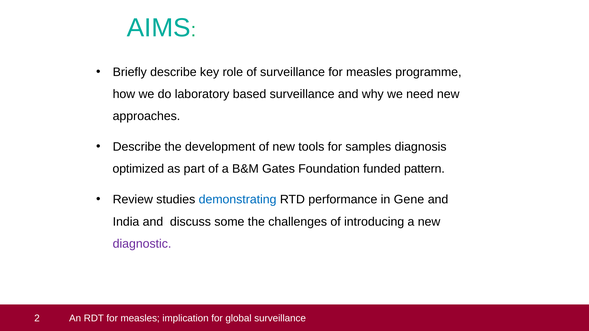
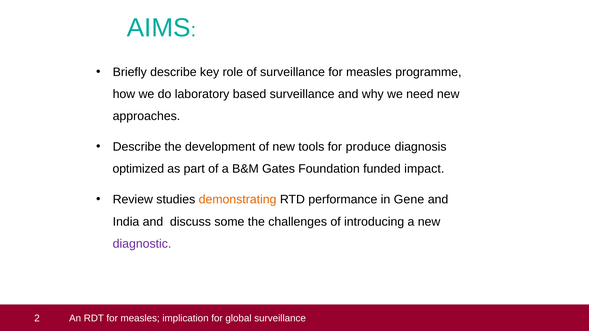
samples: samples -> produce (368, 147)
pattern: pattern -> impact (424, 169)
demonstrating colour: blue -> orange (238, 200)
